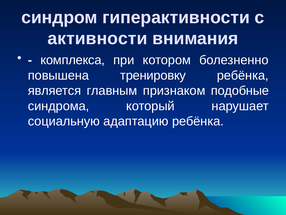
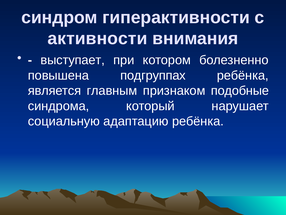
комплекса: комплекса -> выступает (73, 60)
тренировку: тренировку -> подгруппах (153, 75)
